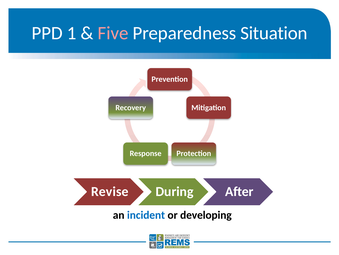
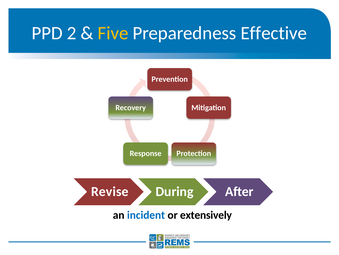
1: 1 -> 2 (72, 33)
Five colour: pink -> yellow (113, 33)
Situation: Situation -> Effective (274, 33)
developing: developing -> extensively (206, 214)
